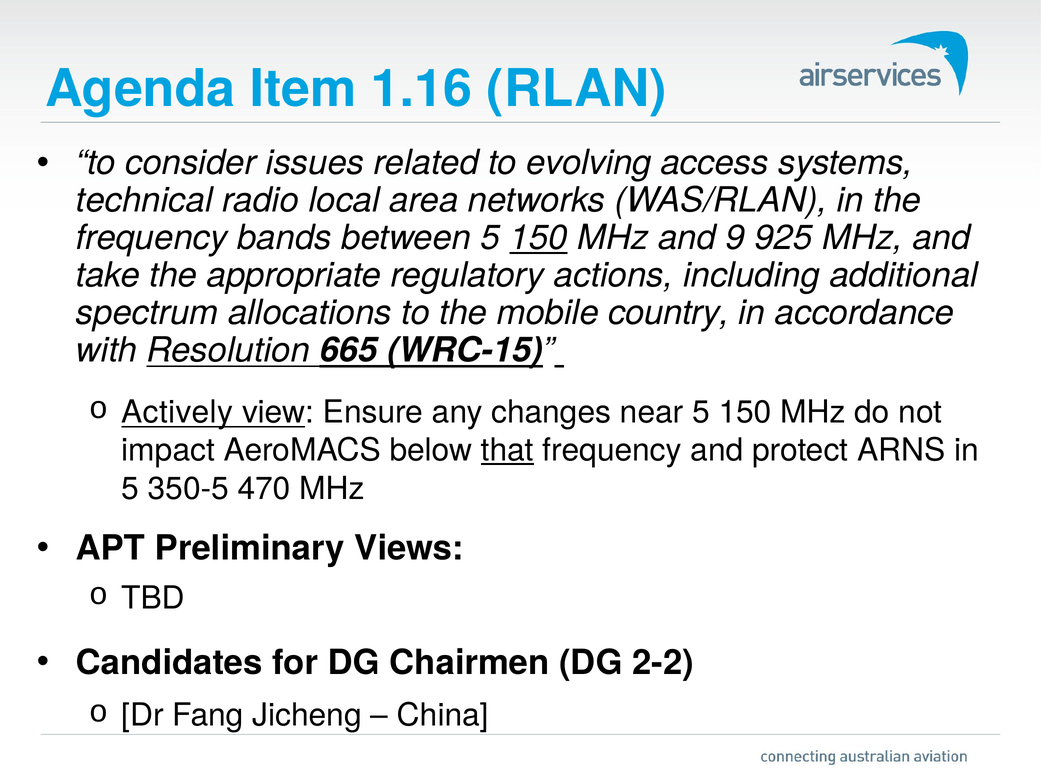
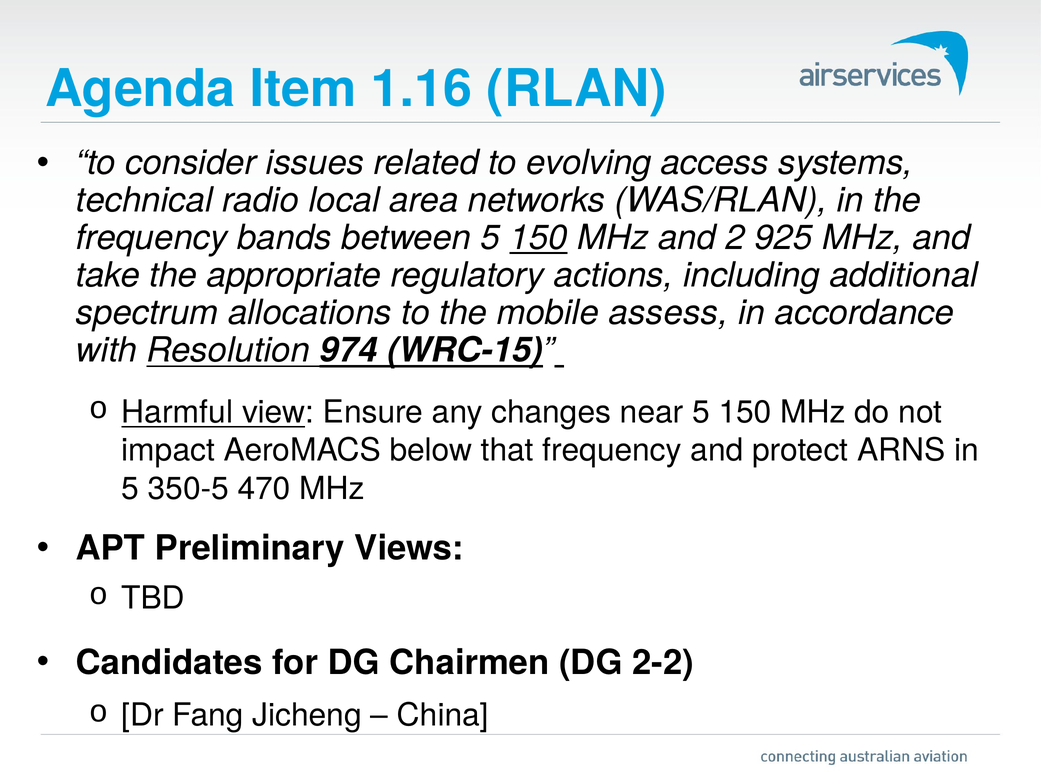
9: 9 -> 2 (735, 238)
country: country -> assess (668, 313)
665: 665 -> 974 (349, 350)
Actively: Actively -> Harmful (177, 412)
that underline: present -> none (507, 450)
